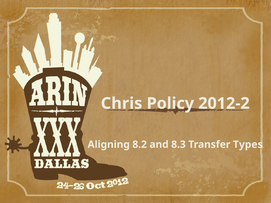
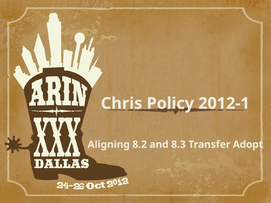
2012-2: 2012-2 -> 2012-1 (224, 104)
Types: Types -> Adopt (248, 145)
